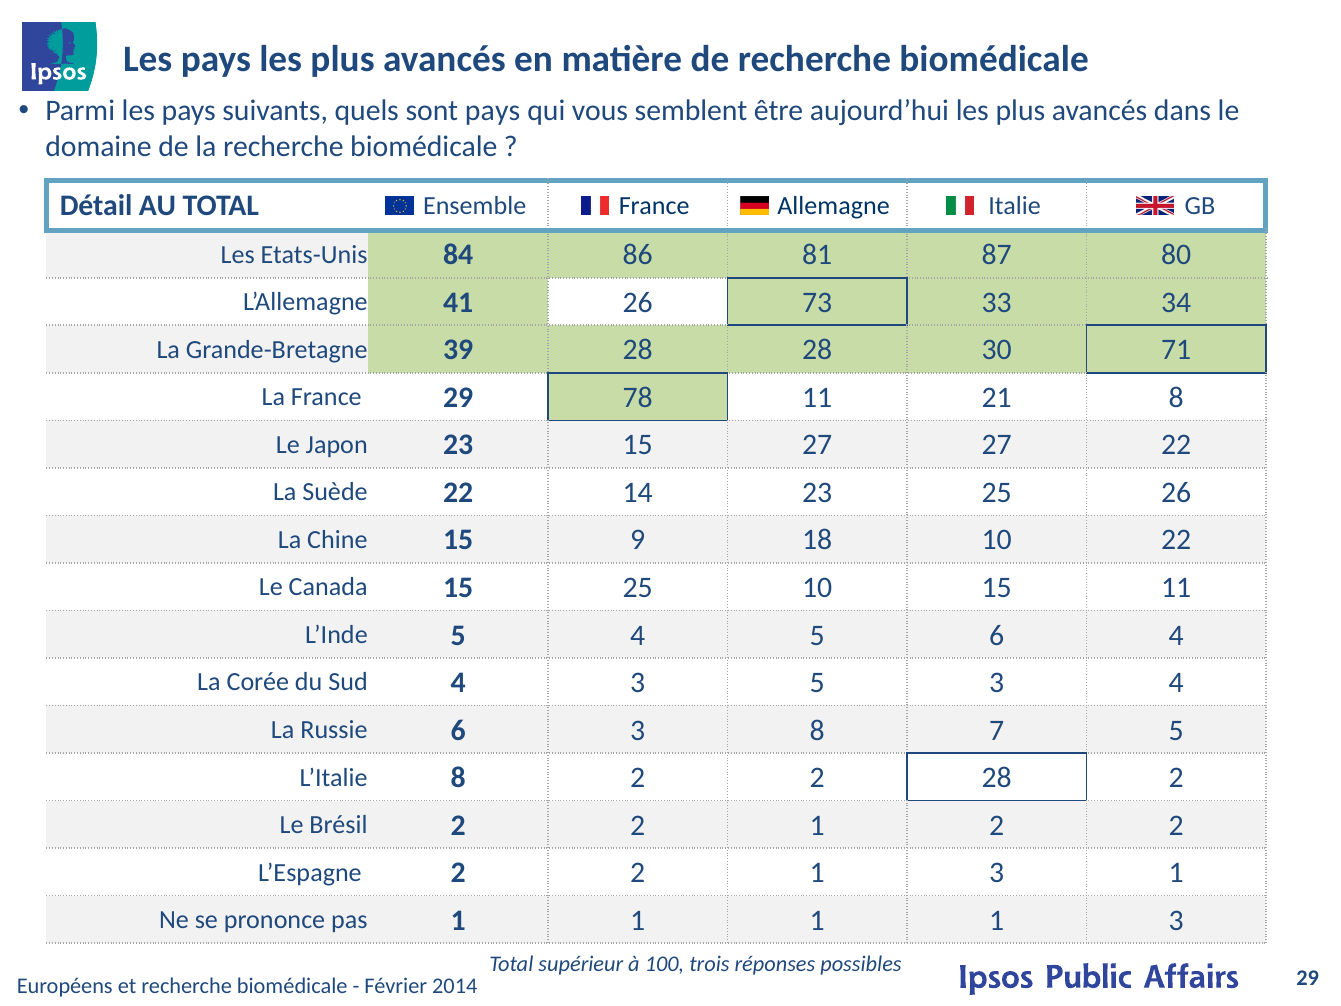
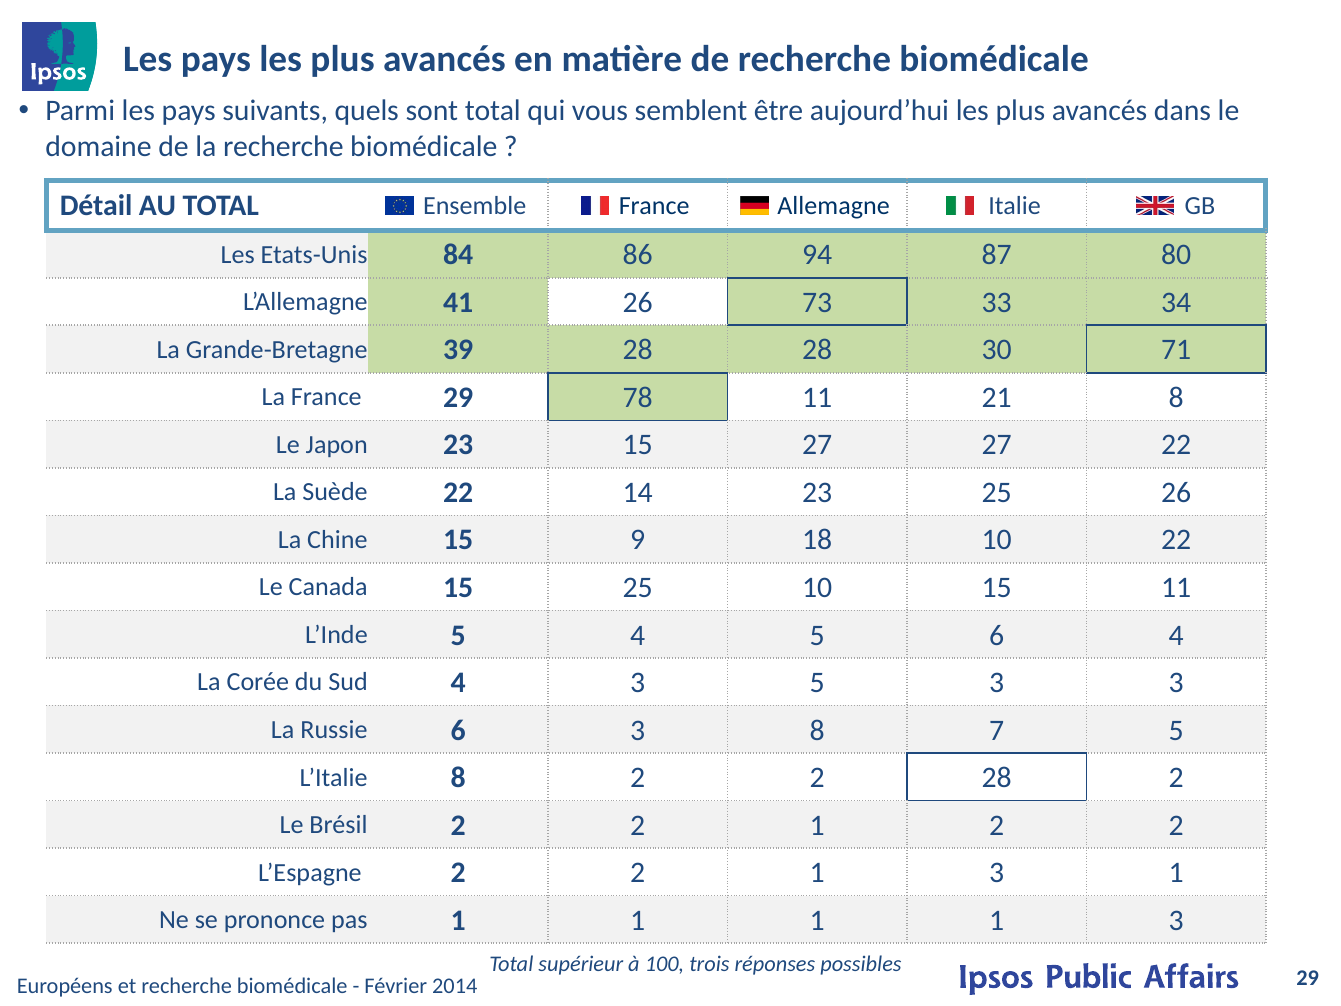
sont pays: pays -> total (493, 111)
81: 81 -> 94 (817, 255)
3 4: 4 -> 3 (1176, 683)
